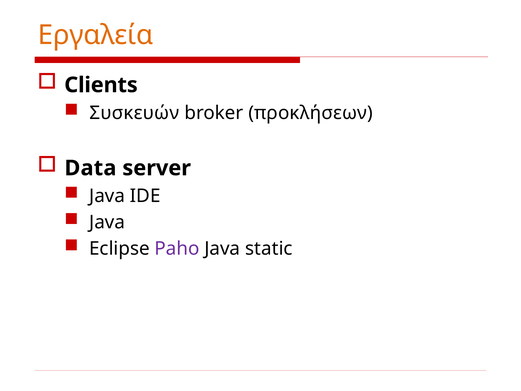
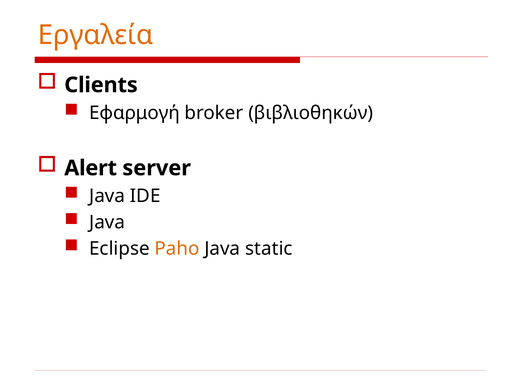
Συσκευών: Συσκευών -> Εφαρμογή (135, 113)
προκλήσεων: προκλήσεων -> βιβλιοθηκών (311, 113)
Data: Data -> Alert (91, 168)
Paho colour: purple -> orange (177, 248)
